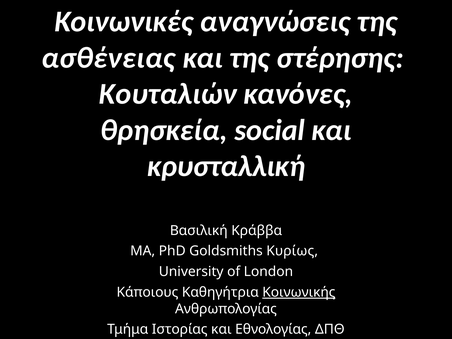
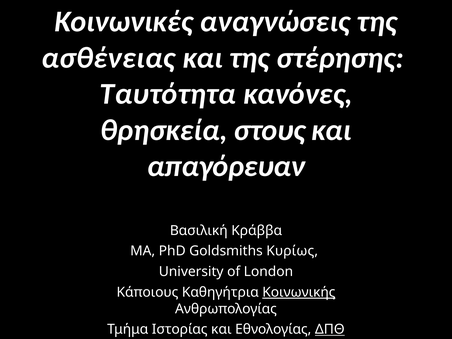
Κουταλιών: Κουταλιών -> Ταυτότητα (168, 94)
social: social -> στους (270, 130)
κρυσταλλική: κρυσταλλική -> απαγόρευαν (226, 166)
ΔΠΘ underline: none -> present (330, 329)
